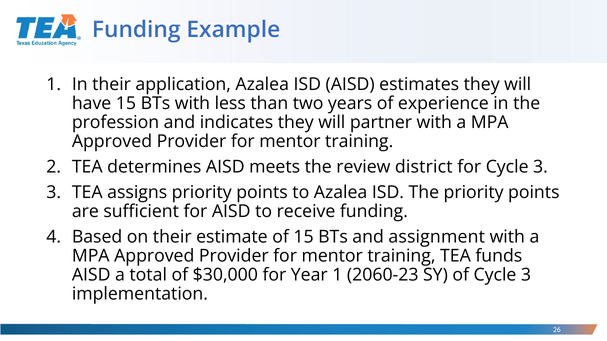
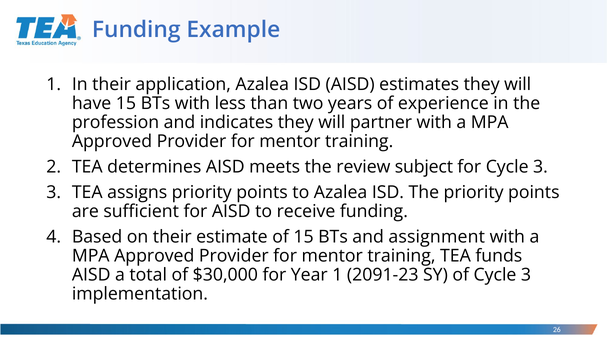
district: district -> subject (424, 167)
2060-23: 2060-23 -> 2091-23 (383, 275)
